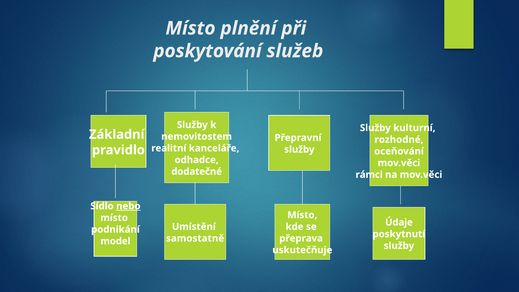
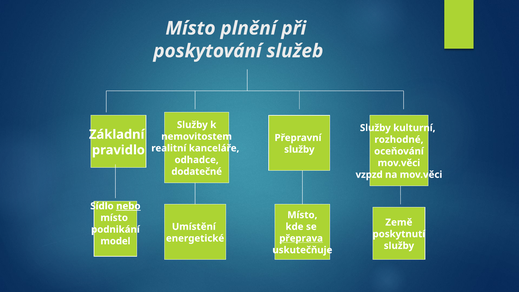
rámci: rámci -> vzpzd (369, 175)
Údaje: Údaje -> Země (399, 222)
samostatně: samostatně -> energetické (195, 238)
přeprava underline: none -> present (301, 238)
